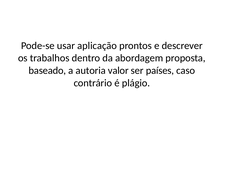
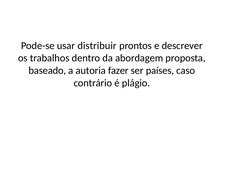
aplicação: aplicação -> distribuir (97, 46)
valor: valor -> fazer (118, 70)
